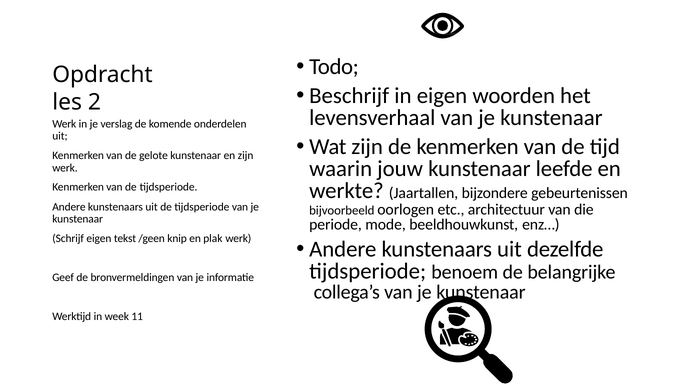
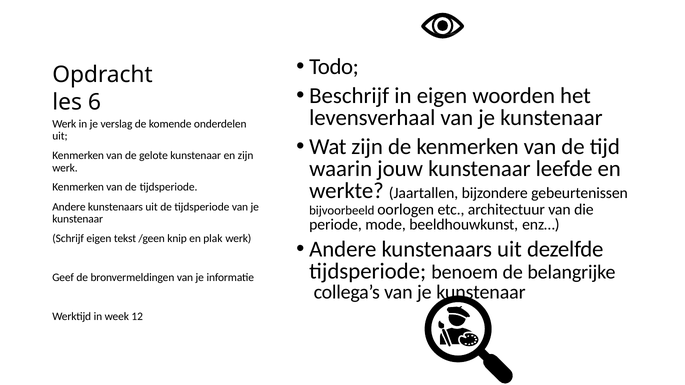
2: 2 -> 6 (94, 102)
11: 11 -> 12 (137, 317)
